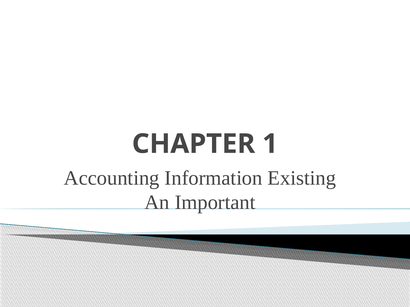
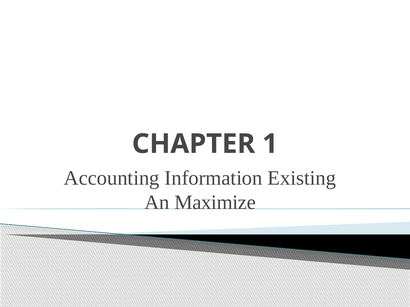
Important: Important -> Maximize (215, 203)
